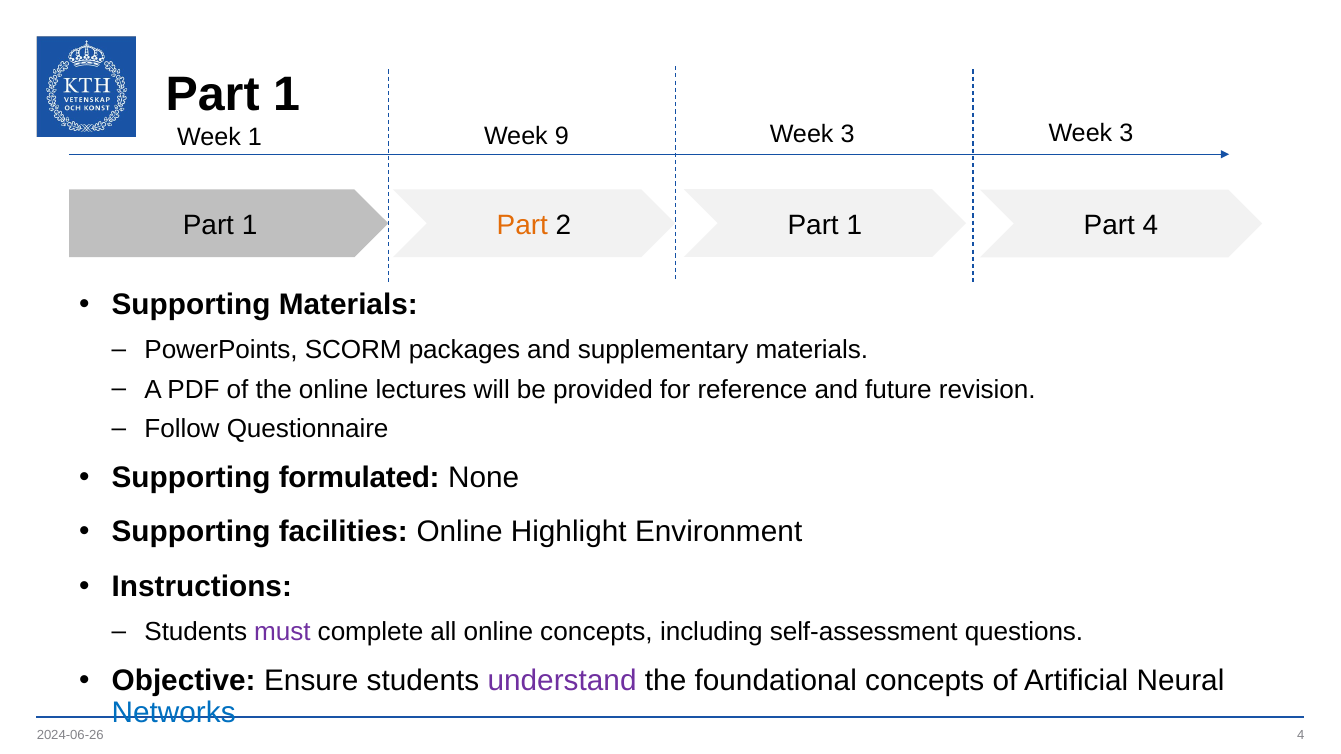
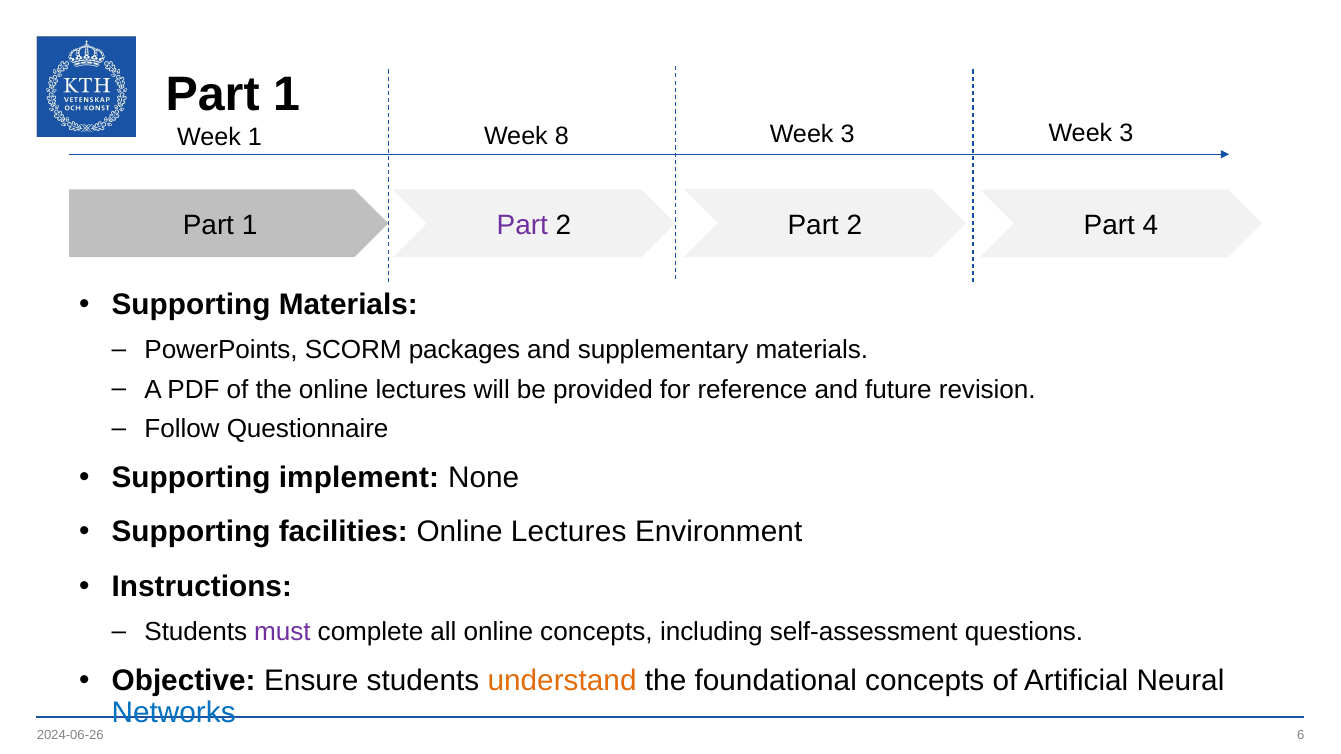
9: 9 -> 8 (562, 137)
1: 1 -> 2 (854, 225)
Part colour: orange -> purple (522, 225)
formulated: formulated -> implement (359, 478)
facilities Online Highlight: Highlight -> Lectures (569, 532)
understand colour: purple -> orange (562, 681)
2024-06-26 4: 4 -> 6 (1301, 735)
